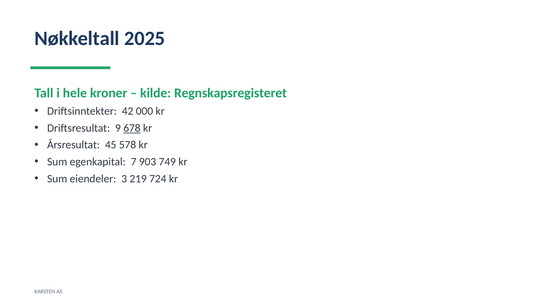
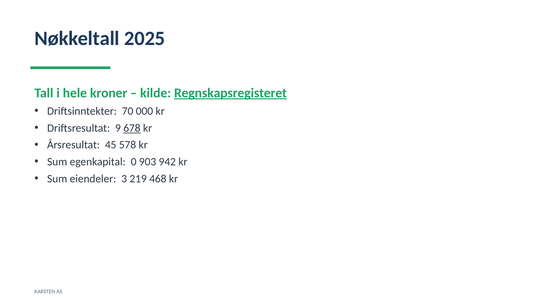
Regnskapsregisteret underline: none -> present (230, 93)
42: 42 -> 70 (128, 111)
7: 7 -> 0 (134, 162)
749: 749 -> 942 (167, 162)
724: 724 -> 468 (158, 179)
